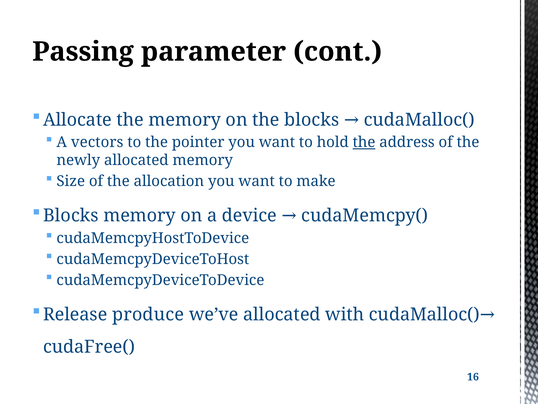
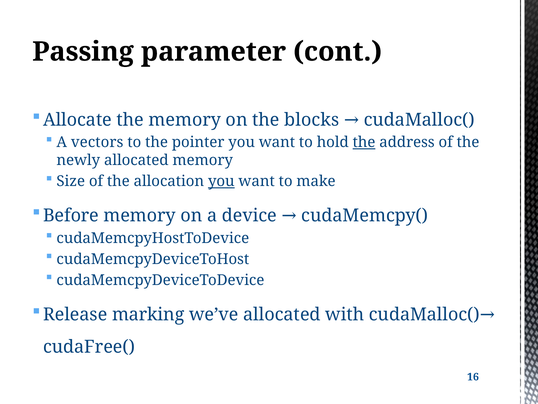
you underline: none -> present (221, 181)
Blocks: Blocks -> Before (71, 215)
produce: produce -> marking (148, 314)
